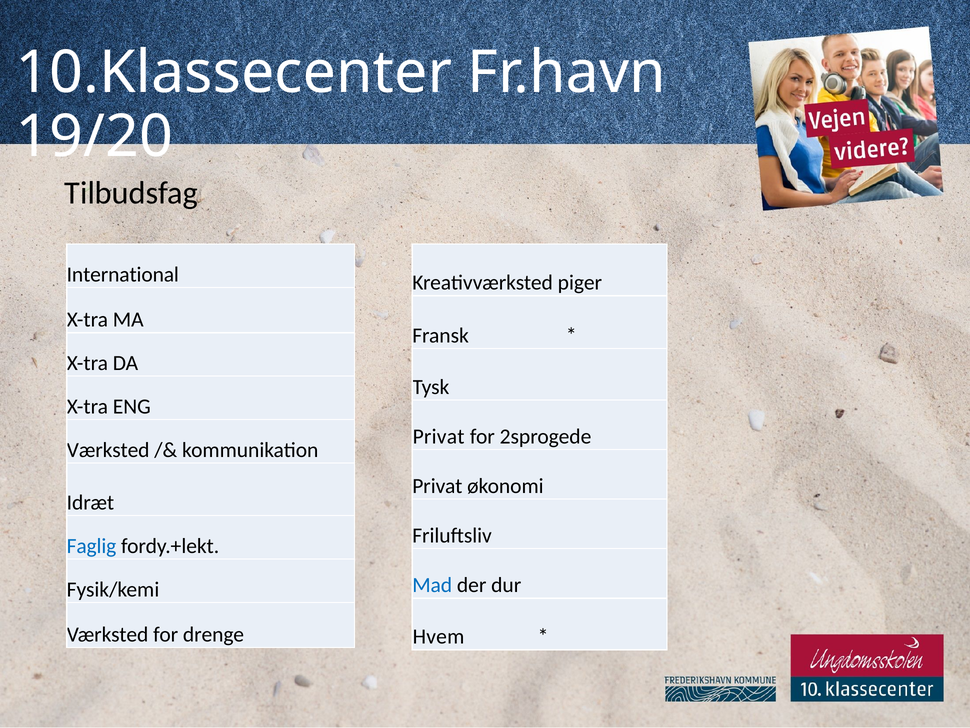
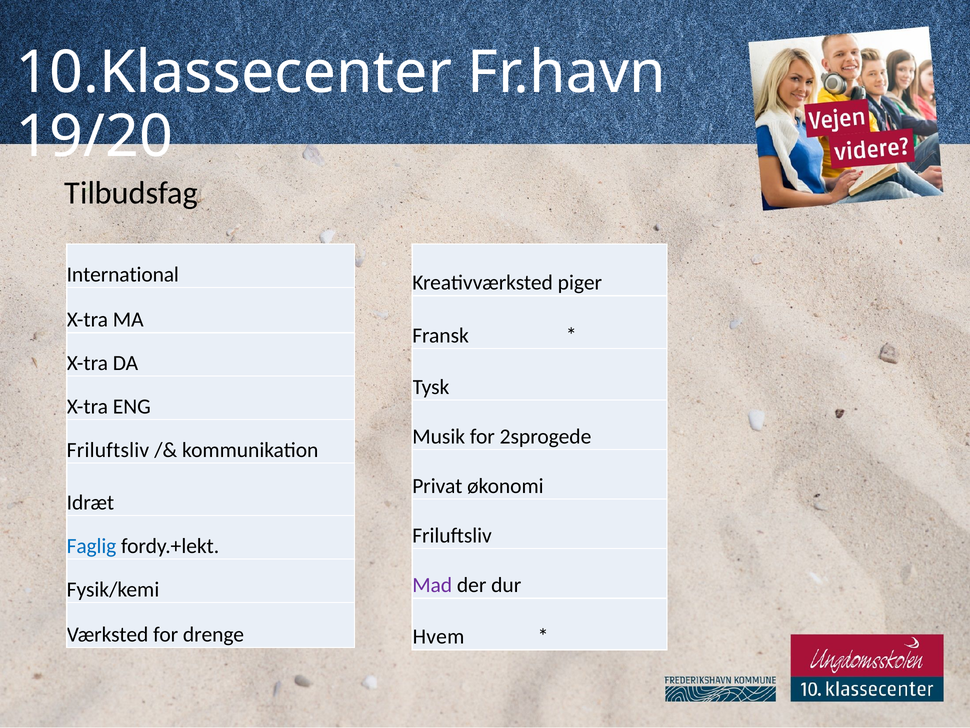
Privat: Privat -> Musik (439, 436)
Værksted: Værksted -> Friluftsliv (108, 450)
Mad colour: blue -> purple (432, 585)
